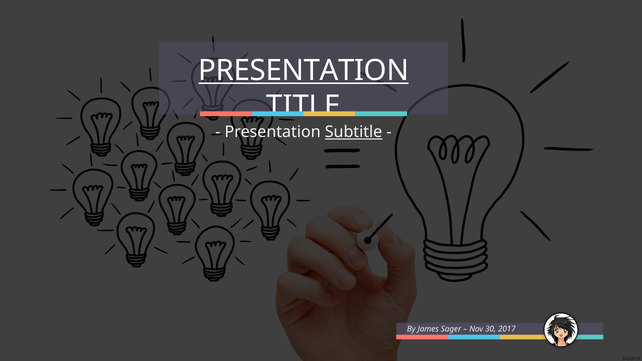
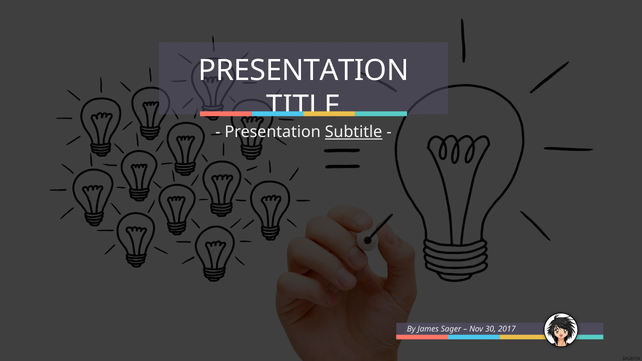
PRESENTATION underline: present -> none (304, 71)
